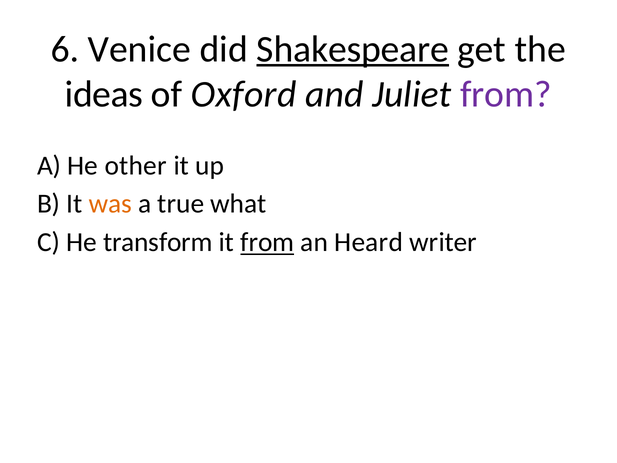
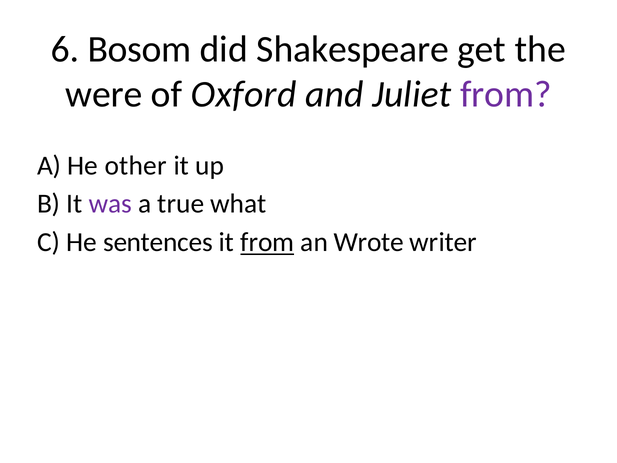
Venice: Venice -> Bosom (139, 49)
Shakespeare underline: present -> none (353, 49)
ideas: ideas -> were (104, 94)
was colour: orange -> purple (110, 204)
transform: transform -> sentences (158, 242)
Heard: Heard -> Wrote (369, 242)
